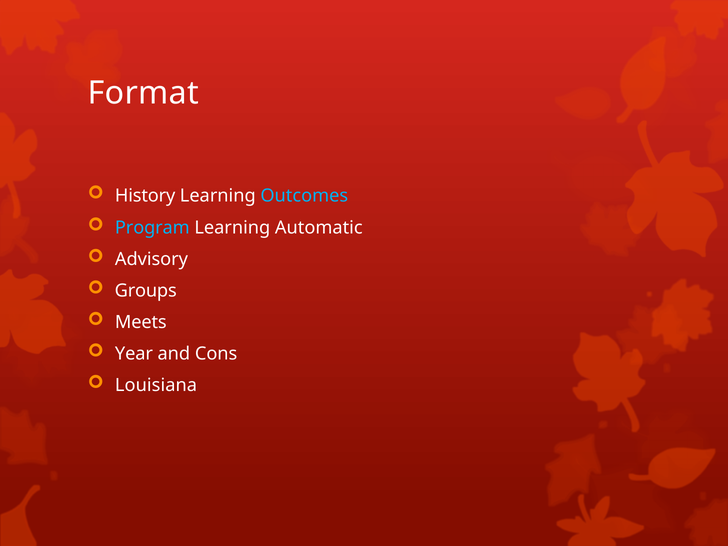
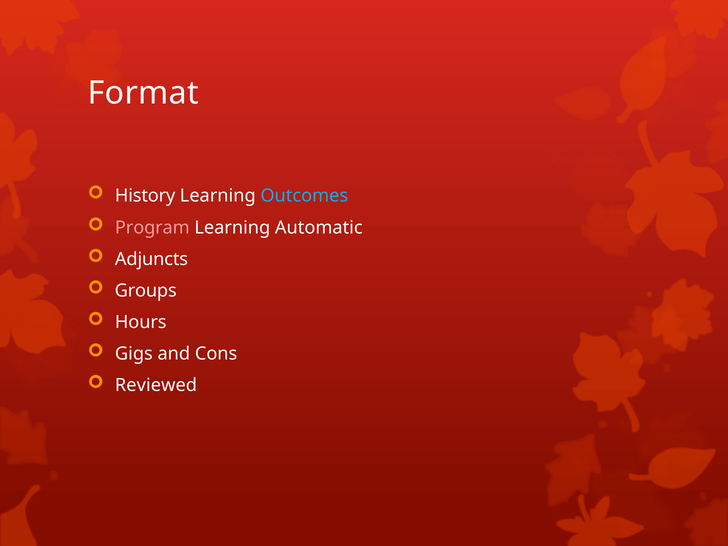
Program colour: light blue -> pink (152, 228)
Advisory: Advisory -> Adjuncts (152, 259)
Meets: Meets -> Hours (141, 322)
Year: Year -> Gigs (134, 354)
Louisiana: Louisiana -> Reviewed (156, 385)
